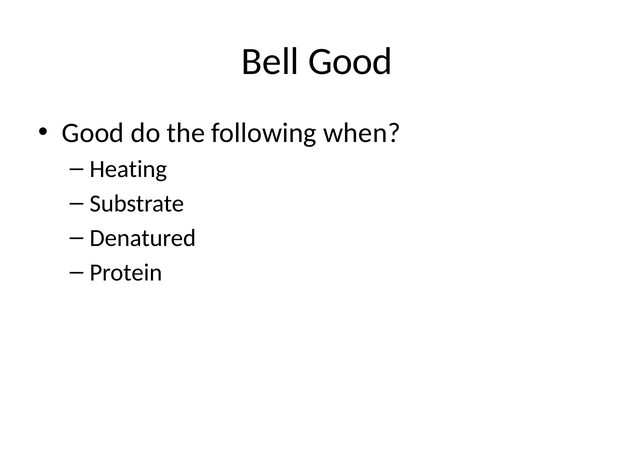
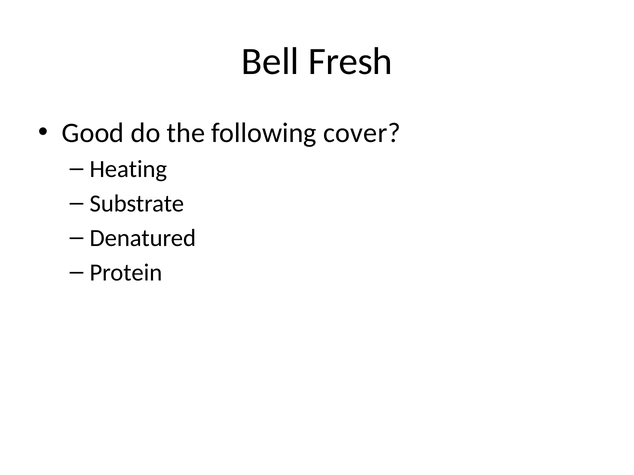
Bell Good: Good -> Fresh (350, 61)
when: when -> cover (362, 133)
